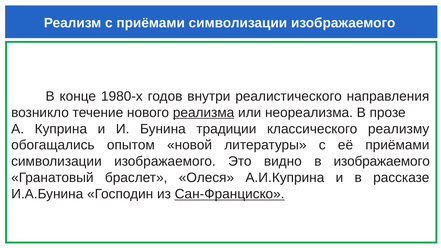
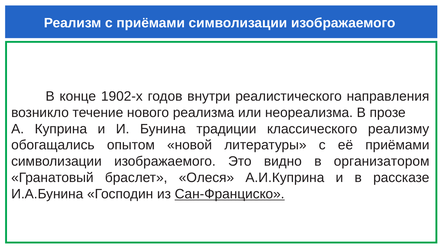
1980-х: 1980-х -> 1902-х (122, 96)
реализма underline: present -> none (204, 113)
в изображаемого: изображаемого -> организатором (382, 162)
